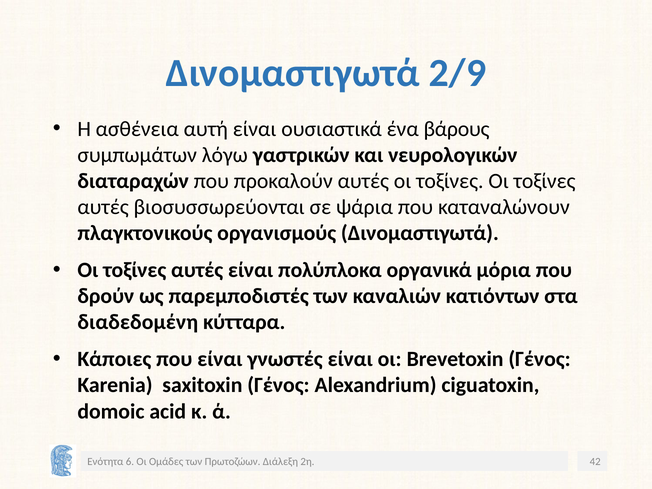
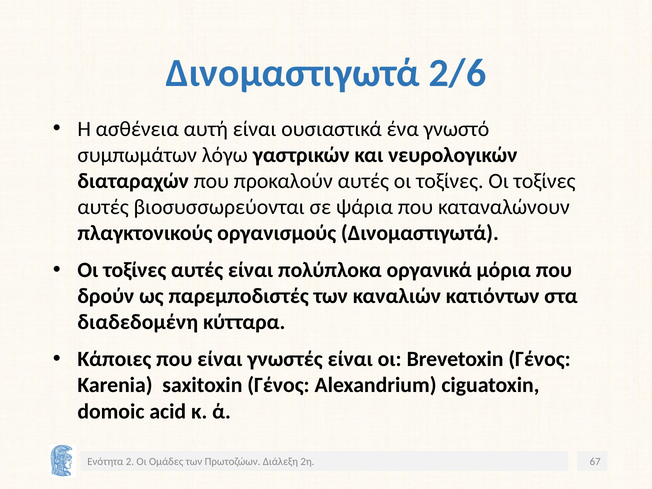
2/9: 2/9 -> 2/6 (457, 73)
βάρους: βάρους -> γνωστό (456, 129)
6: 6 -> 2 (130, 462)
42: 42 -> 67 (595, 462)
